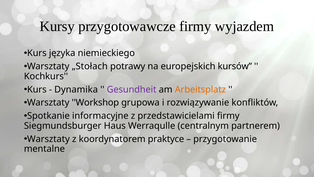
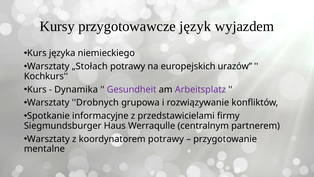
przygotowawcze firmy: firmy -> język (195, 26)
kursów: kursów -> urazów (235, 66)
Arbeitsplatz colour: orange -> purple (200, 89)
Workshop: Workshop -> Drobnych (95, 102)
koordynatorem praktyce: praktyce -> potrawy (166, 139)
